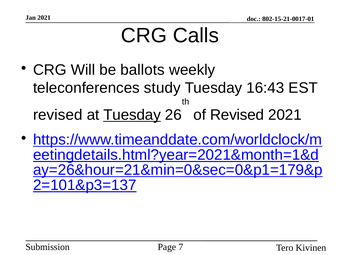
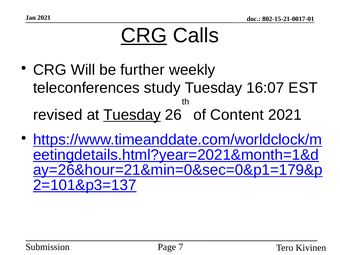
CRG underline: none -> present (144, 36)
ballots: ballots -> further (143, 70)
16:43: 16:43 -> 16:07 (265, 88)
of Revised: Revised -> Content (237, 115)
